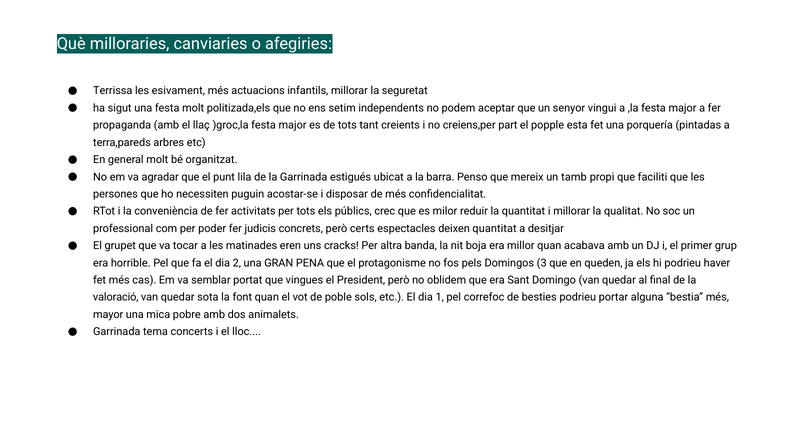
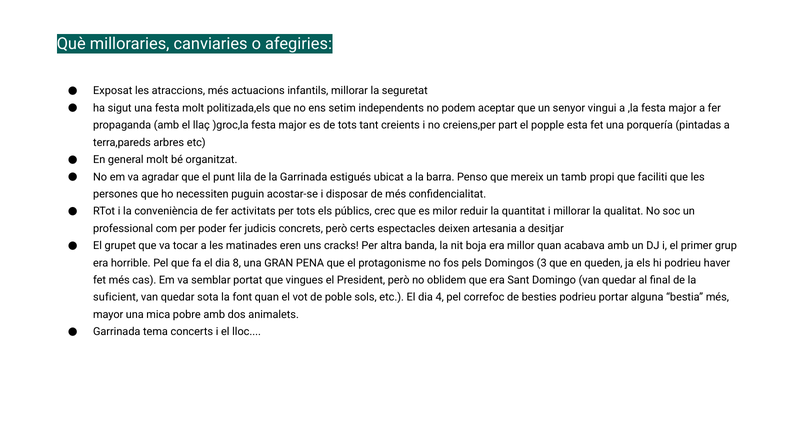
Terrissa: Terrissa -> Exposat (113, 91)
esivament: esivament -> atraccions (178, 91)
deixen quantitat: quantitat -> artesania (495, 228)
2: 2 -> 8 (237, 263)
valoració: valoració -> suficient (116, 297)
1: 1 -> 4 (440, 297)
